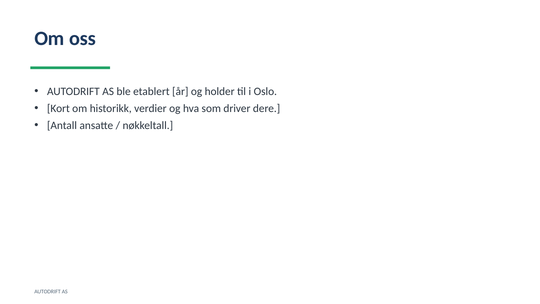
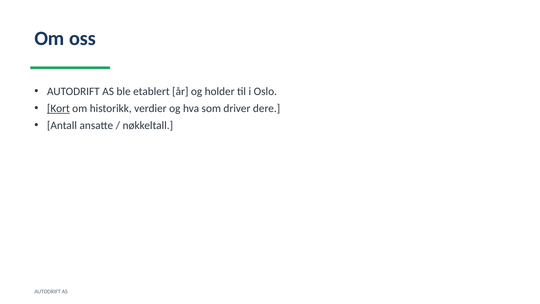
Kort underline: none -> present (58, 108)
